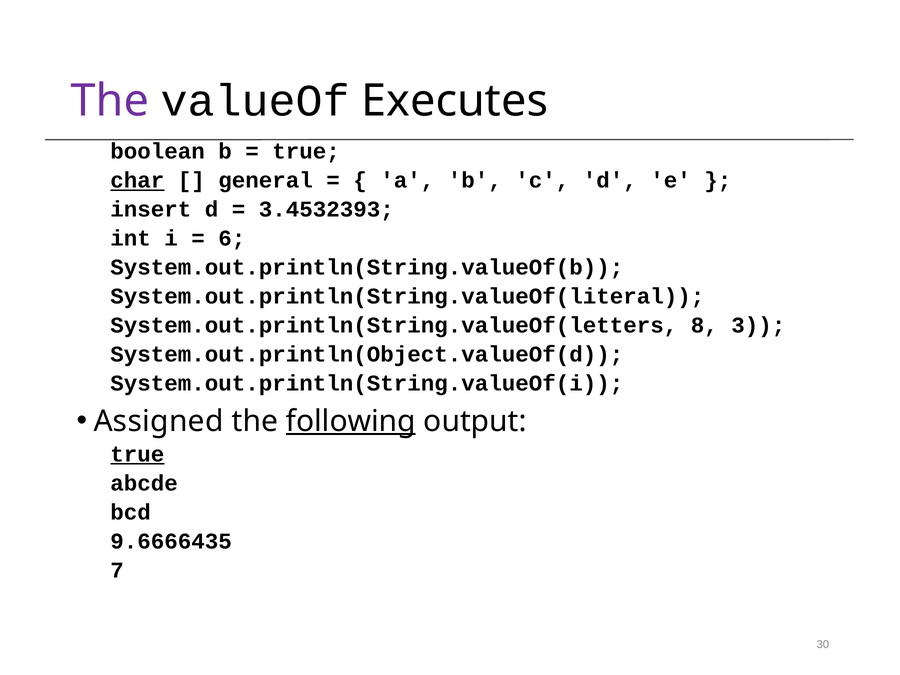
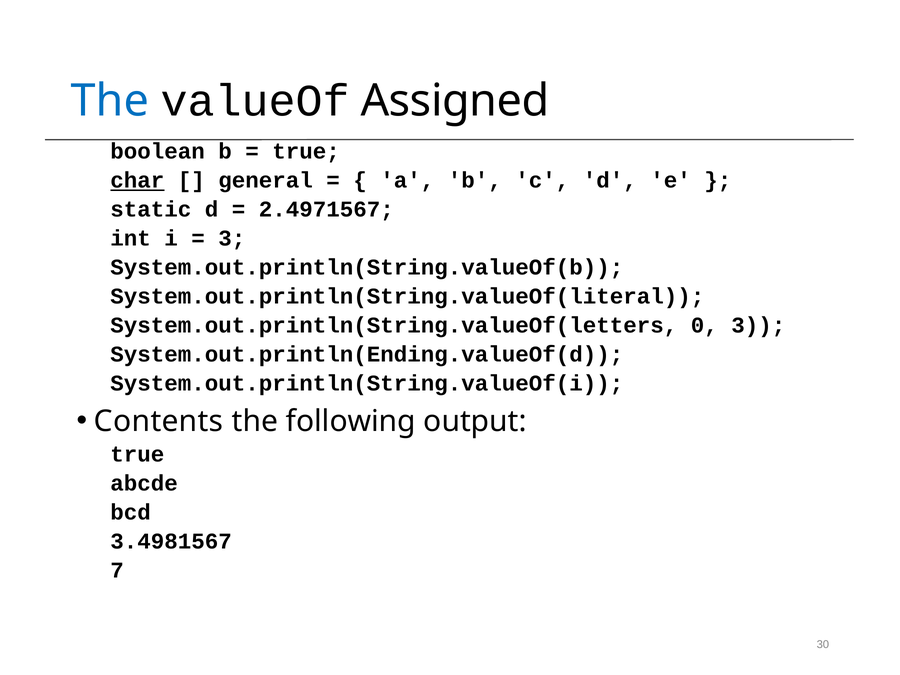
The colour: purple -> blue (110, 101)
Executes: Executes -> Assigned (455, 101)
insert: insert -> static (151, 209)
3.4532393: 3.4532393 -> 2.4971567 (326, 209)
6: 6 -> 3 (232, 238)
8: 8 -> 0 (704, 325)
System.out.println(Object.valueOf(d: System.out.println(Object.valueOf(d -> System.out.println(Ending.valueOf(d (367, 354)
Assigned: Assigned -> Contents (159, 421)
following underline: present -> none (351, 421)
true underline: present -> none (137, 454)
9.6666435: 9.6666435 -> 3.4981567 (171, 541)
